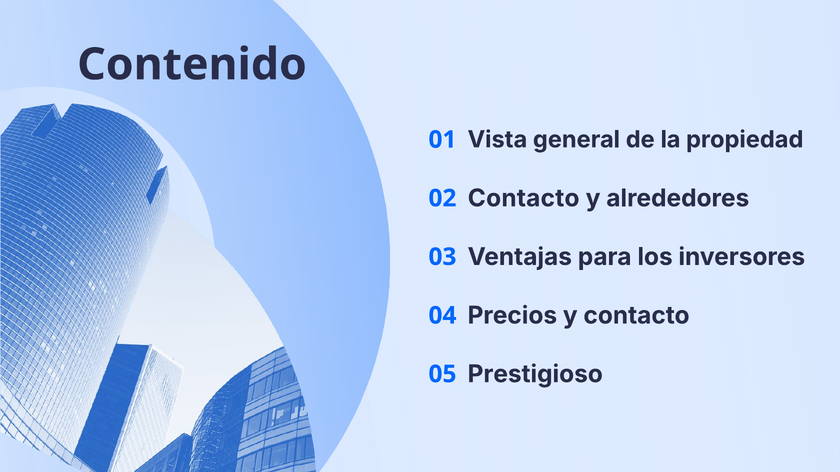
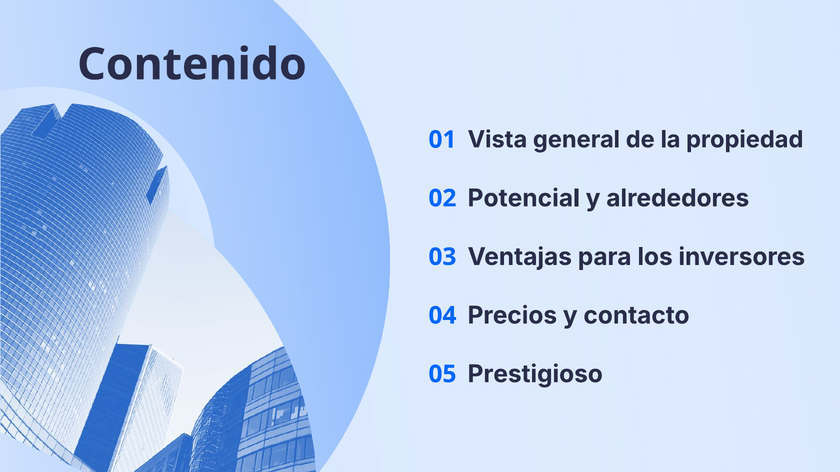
02 Contacto: Contacto -> Potencial (524, 198)
